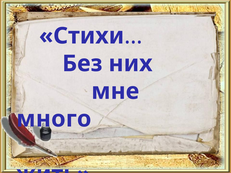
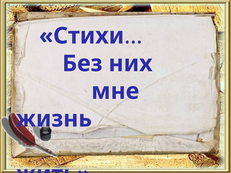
много: много -> жизнь (54, 119)
